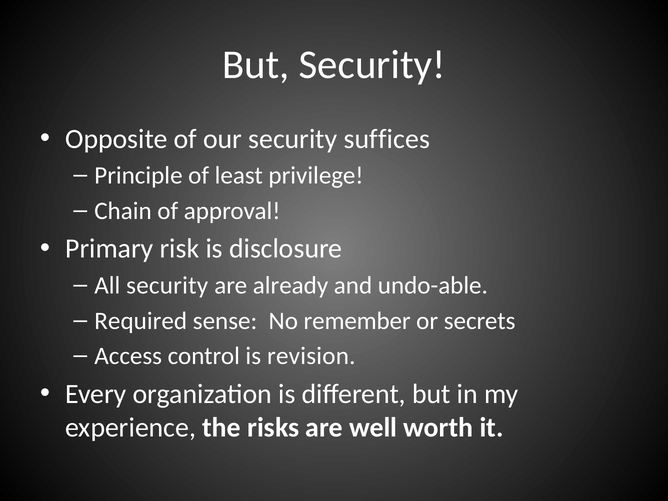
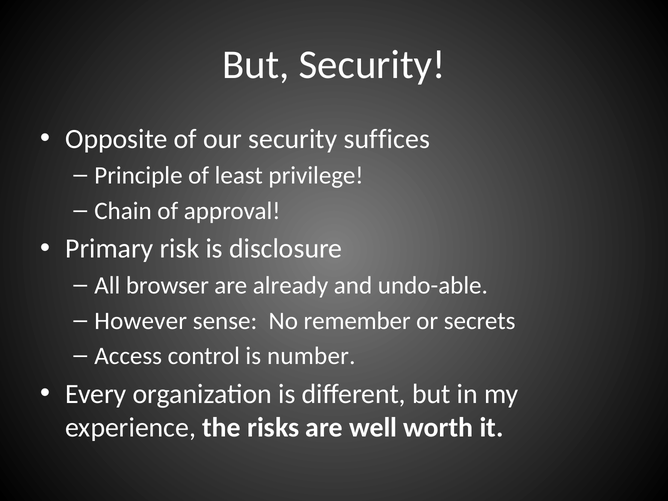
All security: security -> browser (167, 286)
Required: Required -> However (141, 321)
revision: revision -> number (311, 356)
